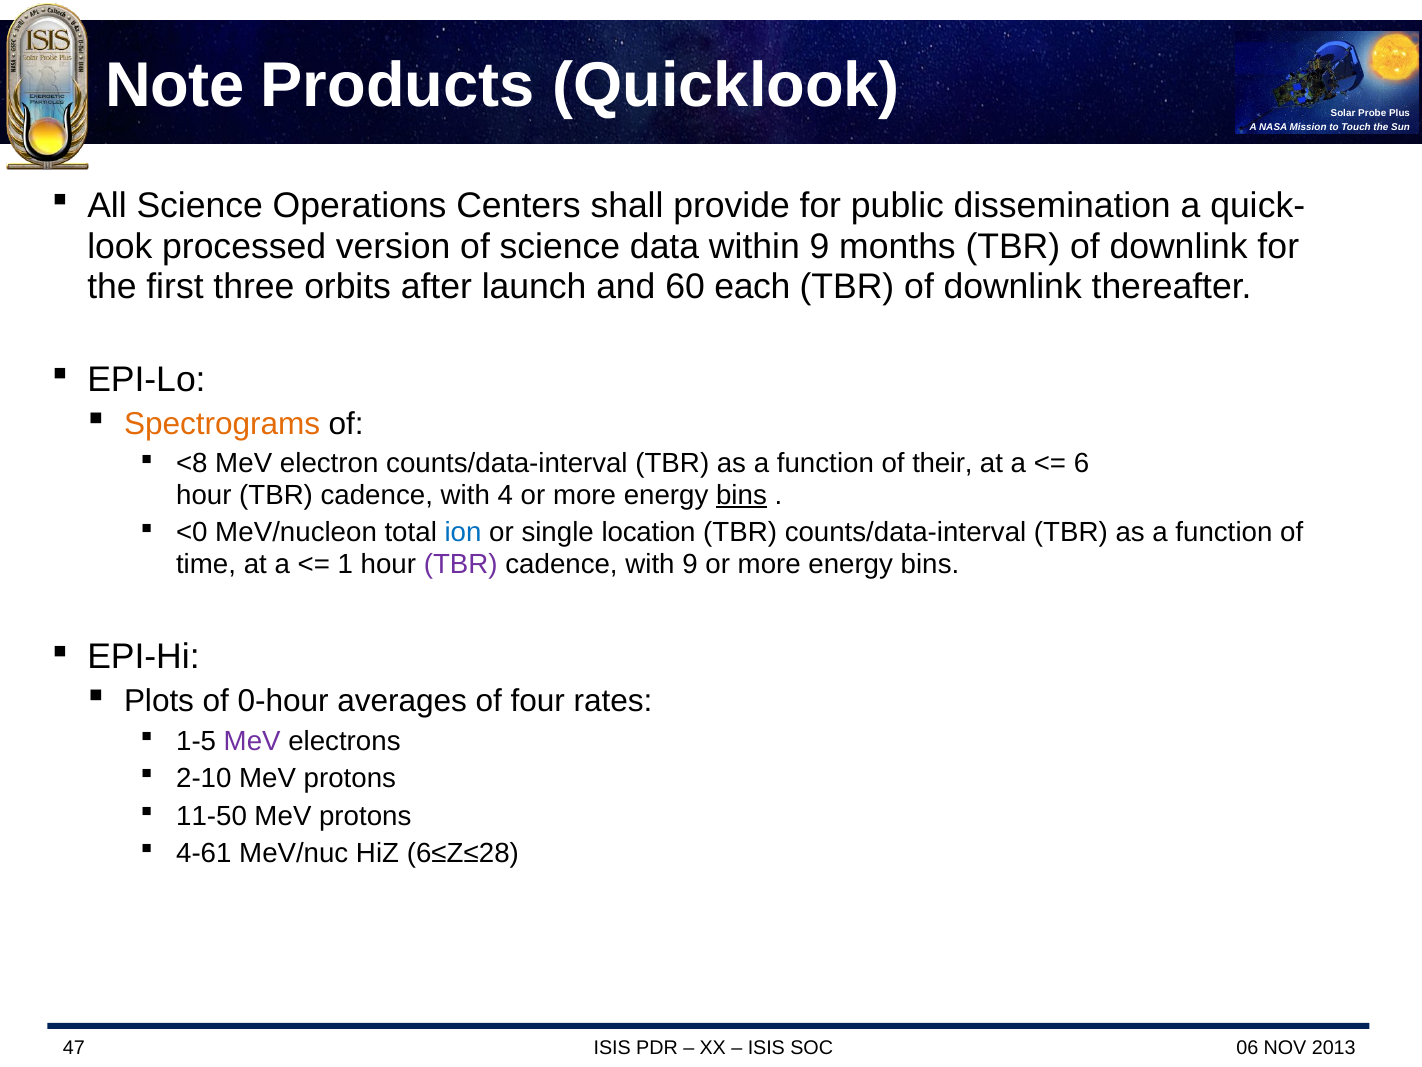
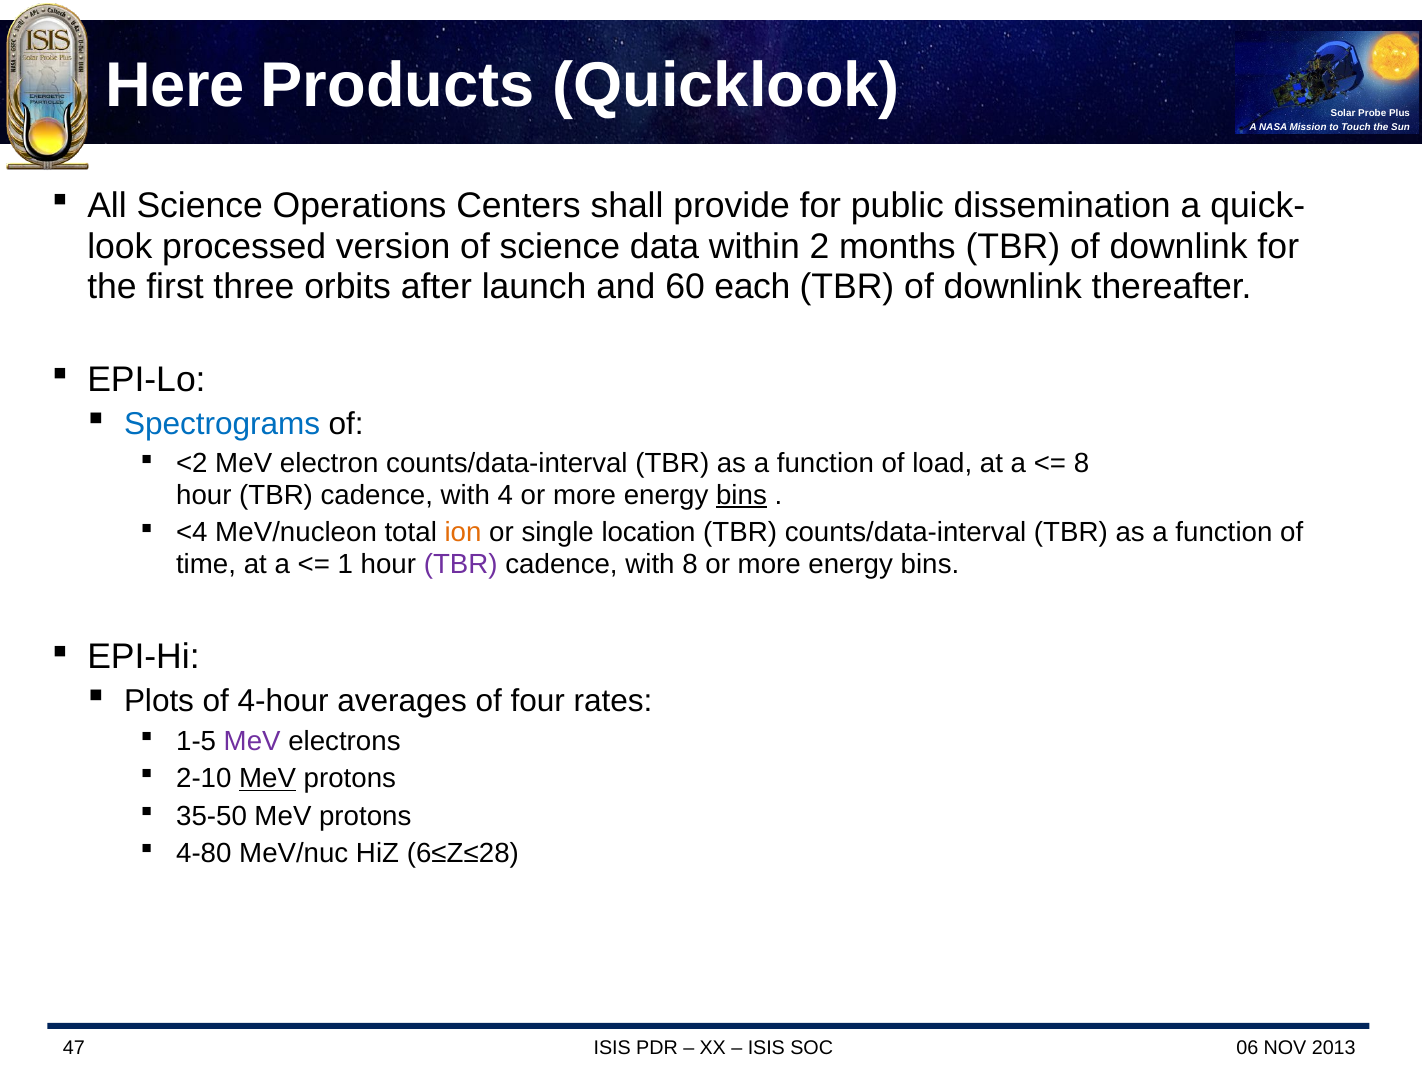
Note: Note -> Here (175, 86)
within 9: 9 -> 2 (819, 246)
Spectrograms colour: orange -> blue (222, 424)
<8: <8 -> <2 (192, 463)
their: their -> load (942, 463)
6: 6 -> 8 (1082, 463)
<0: <0 -> <4 (192, 532)
ion colour: blue -> orange (463, 532)
with 9: 9 -> 8 (690, 564)
0-hour: 0-hour -> 4-hour (283, 701)
MeV underline: none -> present (268, 778)
11-50: 11-50 -> 35-50 (212, 816)
4-61: 4-61 -> 4-80 (204, 853)
